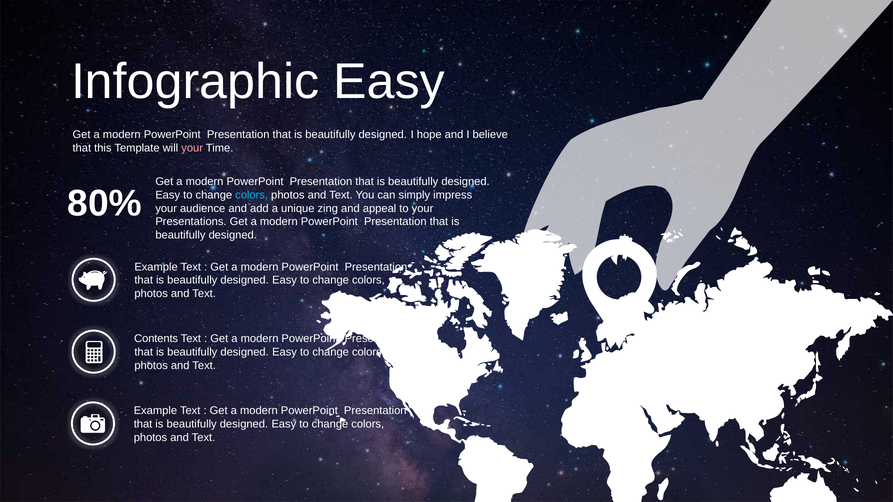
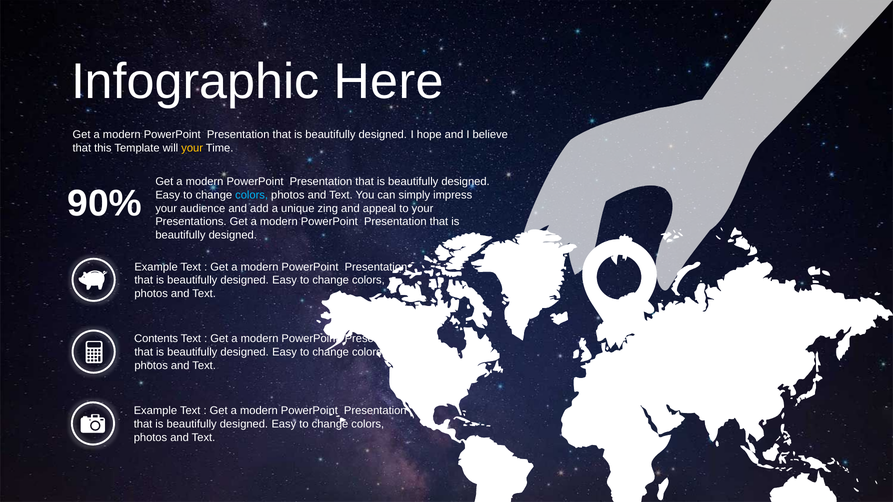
Infographic Easy: Easy -> Here (389, 82)
your colour: pink -> yellow (192, 148)
80%: 80% -> 90% (105, 204)
